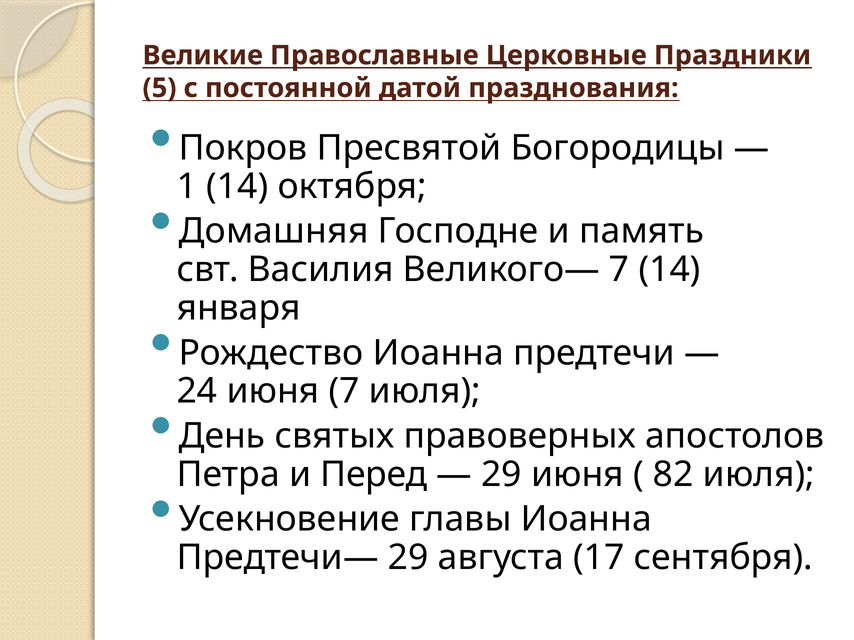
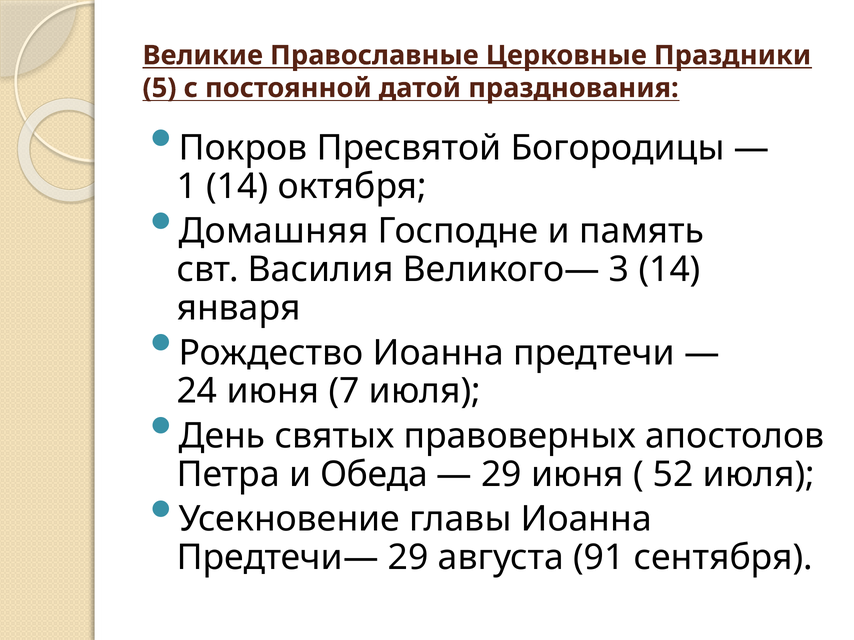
Великого— 7: 7 -> 3 (619, 270)
Перед: Перед -> Обеда (374, 475)
82: 82 -> 52 (673, 475)
17: 17 -> 91 (599, 558)
